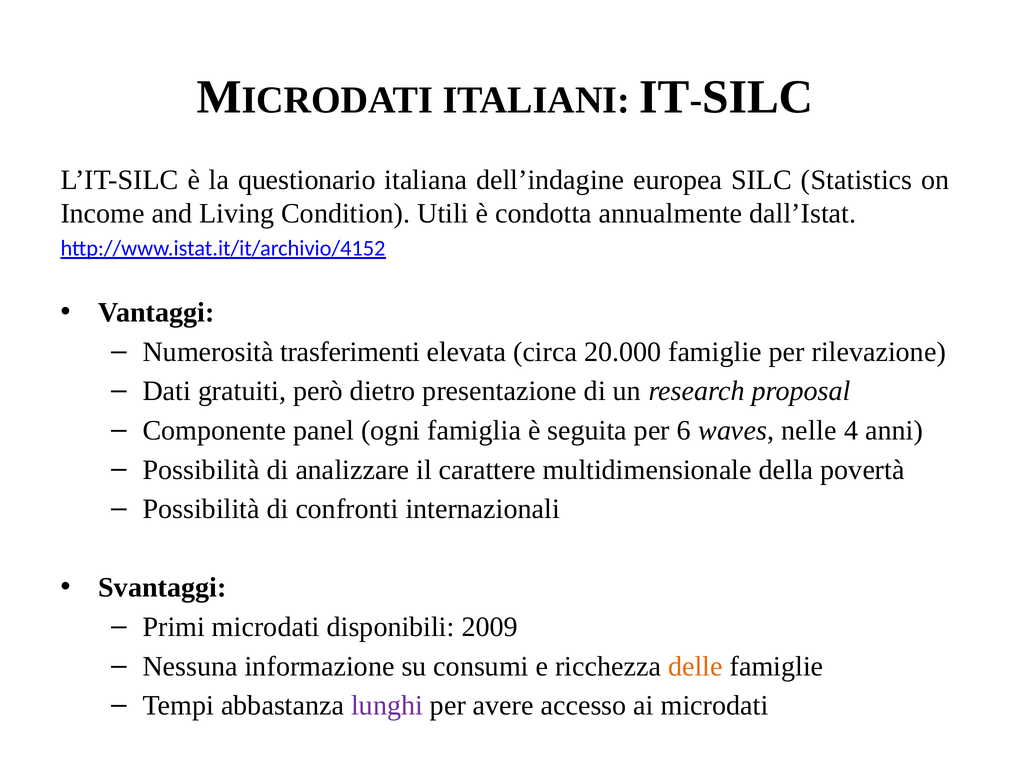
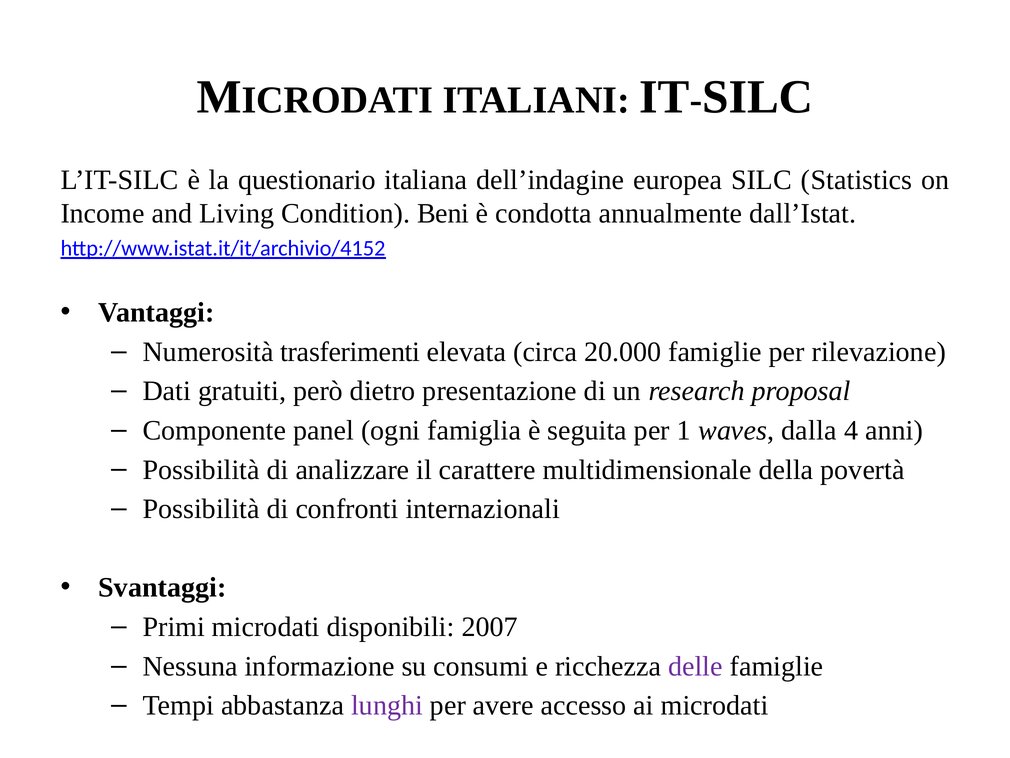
Utili: Utili -> Beni (443, 214)
6: 6 -> 1 (684, 430)
nelle: nelle -> dalla (809, 430)
2009: 2009 -> 2007 (490, 627)
delle colour: orange -> purple (695, 666)
